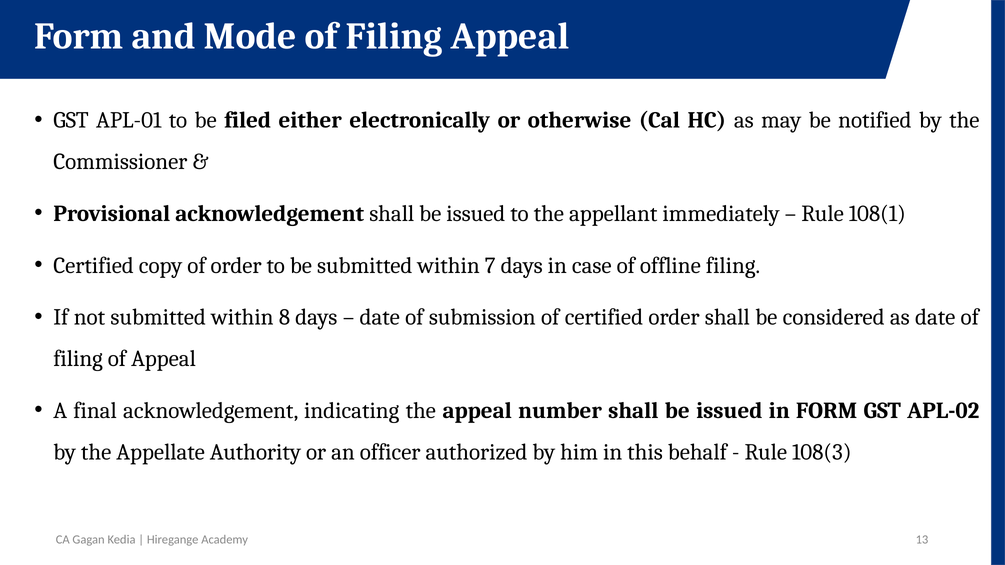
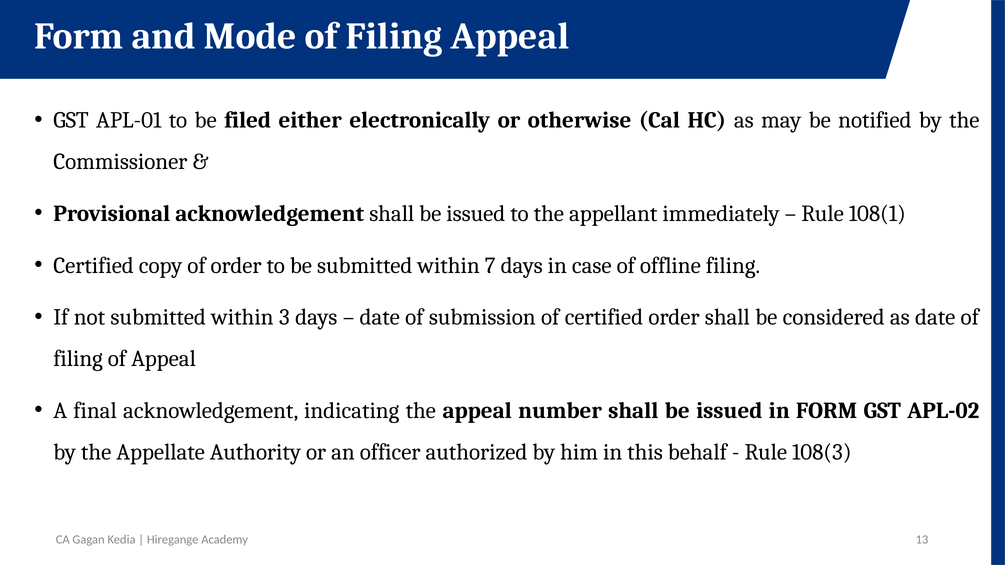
8: 8 -> 3 (284, 318)
